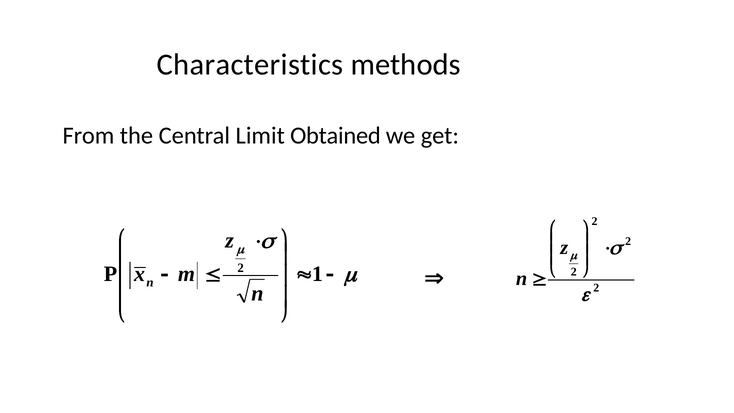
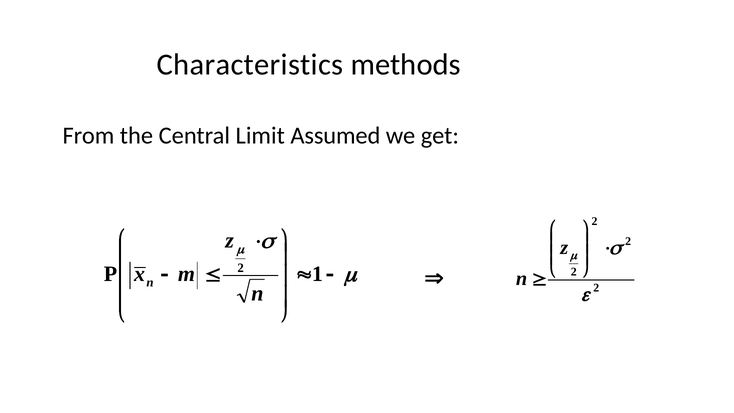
Obtained: Obtained -> Assumed (335, 135)
